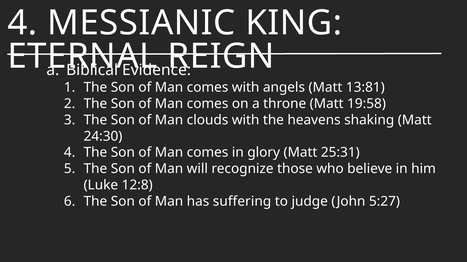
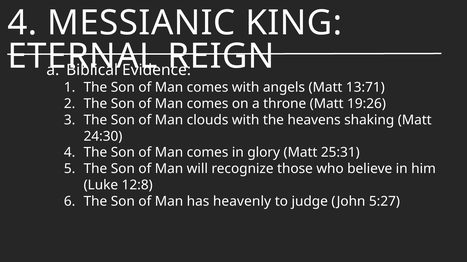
13:81: 13:81 -> 13:71 (365, 87)
19:58: 19:58 -> 19:26 (367, 104)
suffering: suffering -> heavenly (242, 202)
